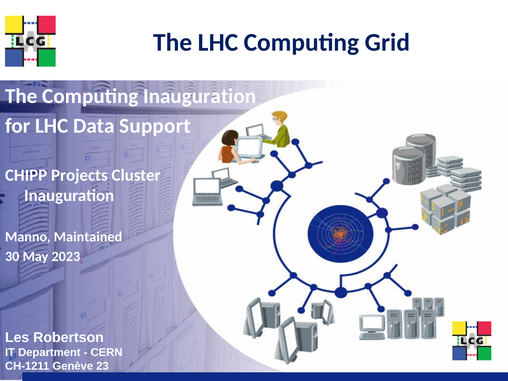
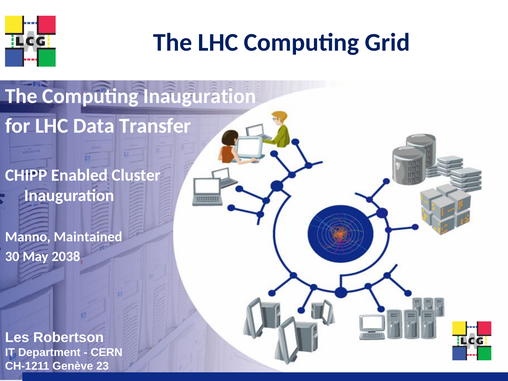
Support: Support -> Transfer (155, 126)
Projects: Projects -> Enabled (79, 175)
2023: 2023 -> 2038 (66, 256)
